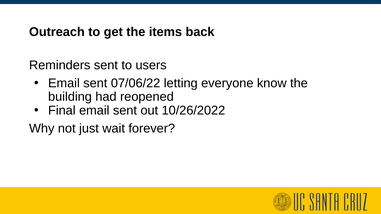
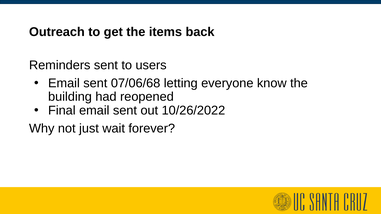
07/06/22: 07/06/22 -> 07/06/68 (136, 83)
